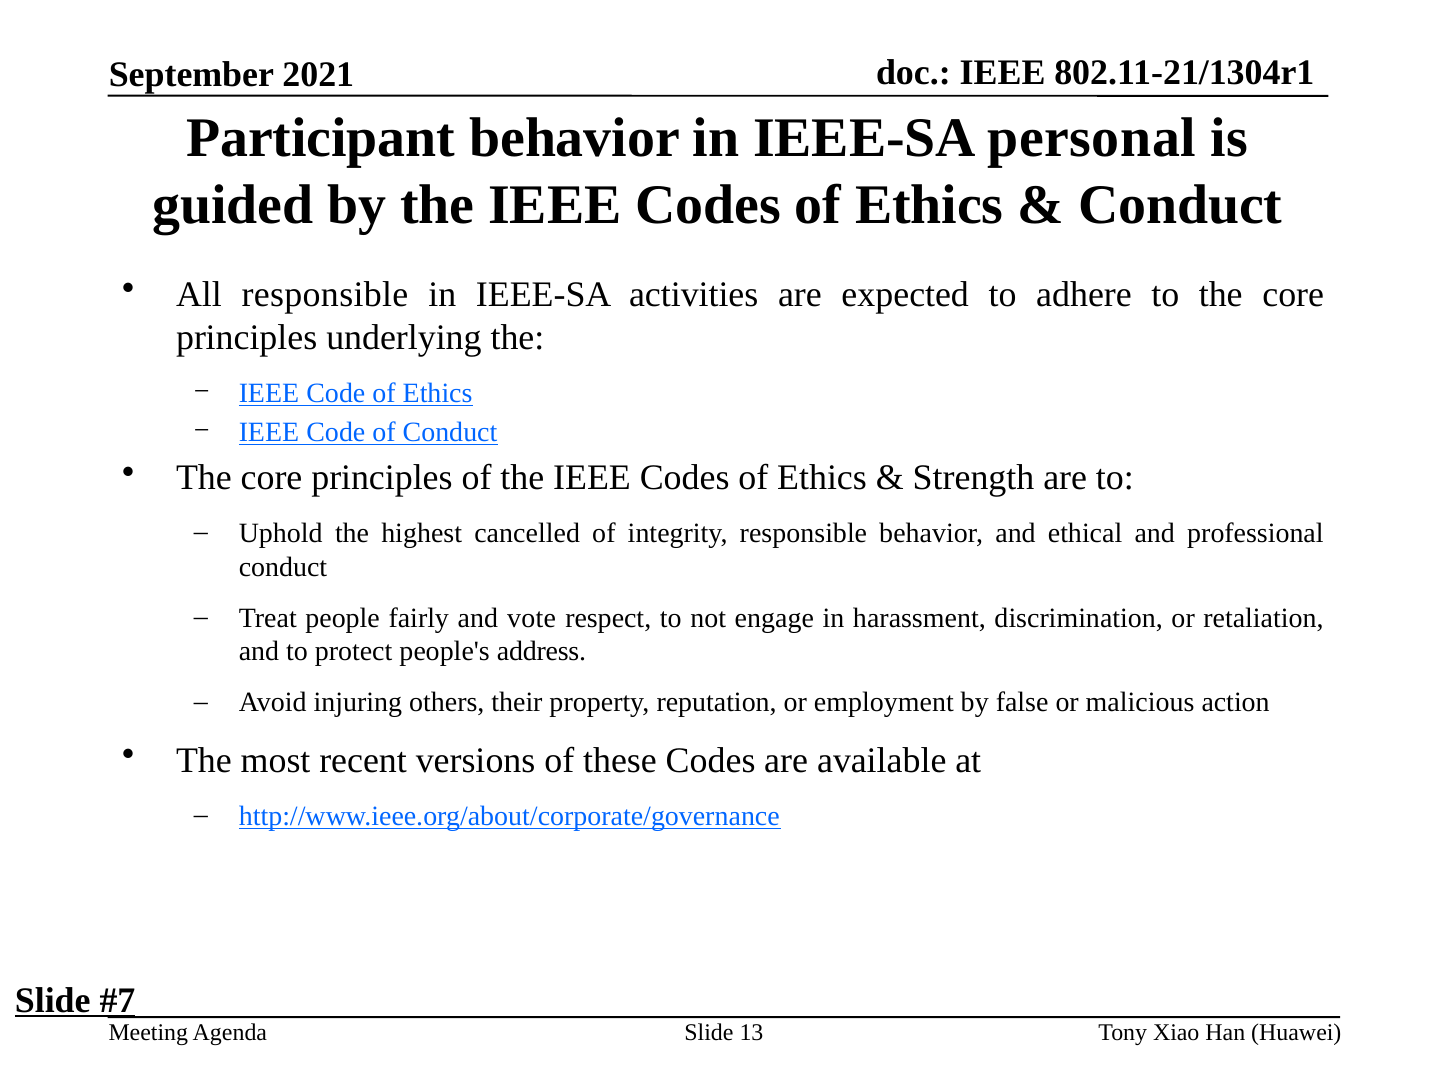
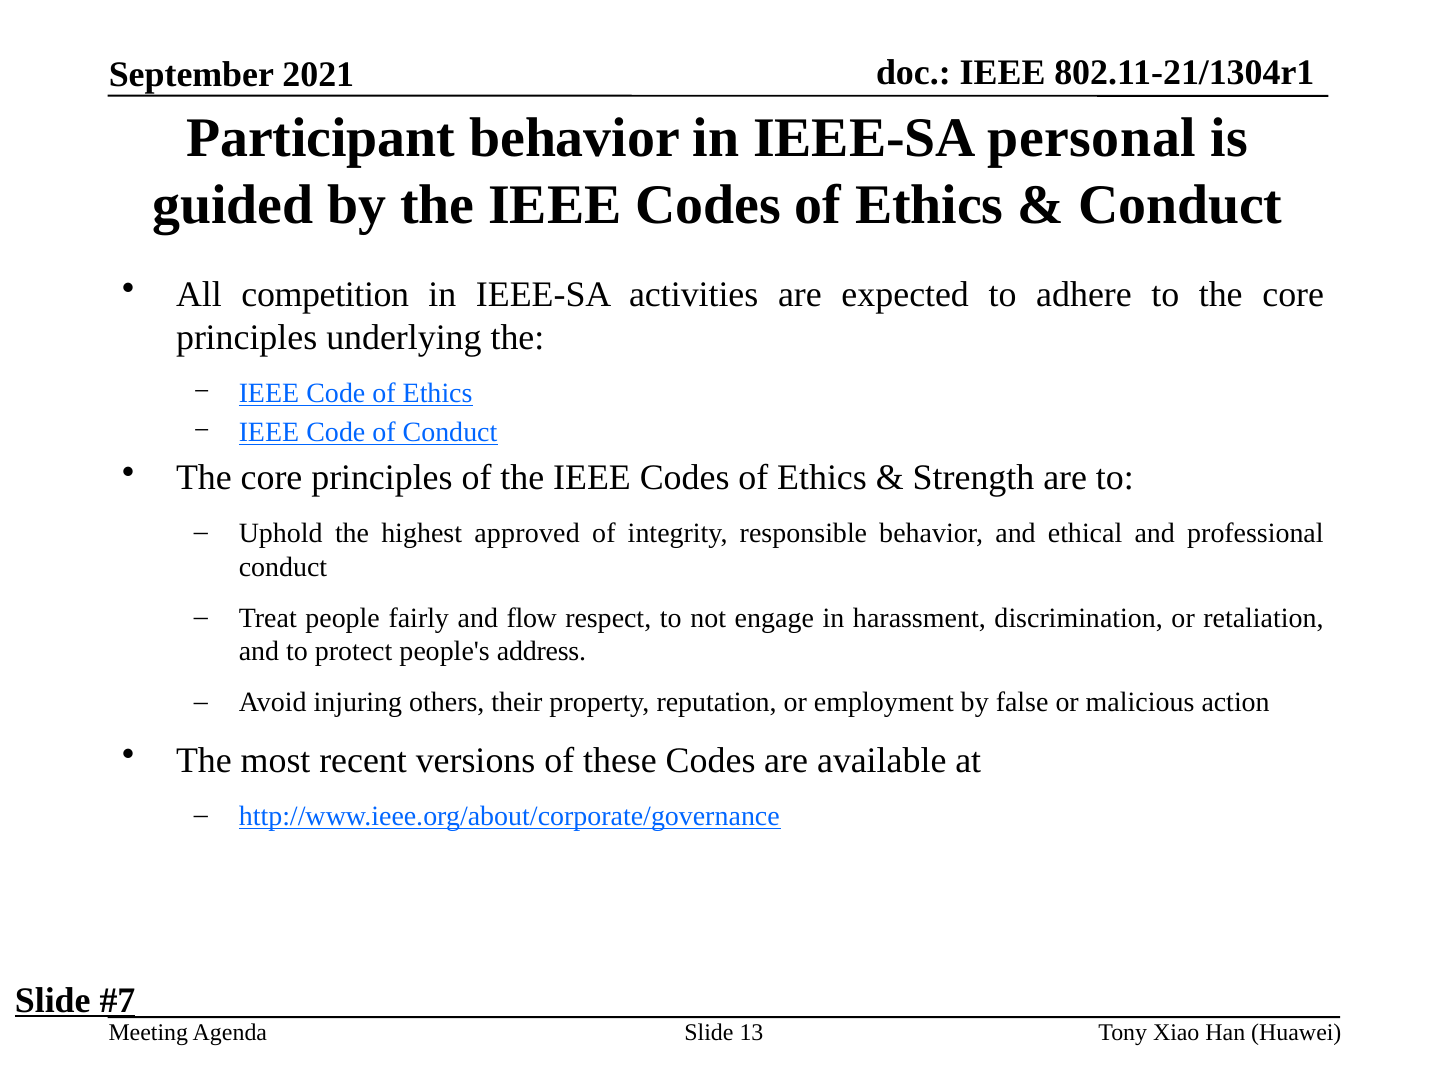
All responsible: responsible -> competition (325, 295)
cancelled: cancelled -> approved (527, 533)
vote: vote -> flow (532, 618)
